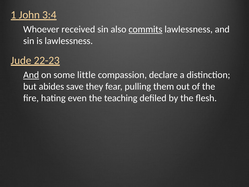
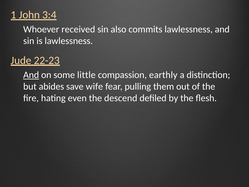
commits underline: present -> none (145, 29)
declare: declare -> earthly (163, 75)
they: they -> wife (94, 86)
teaching: teaching -> descend (121, 98)
